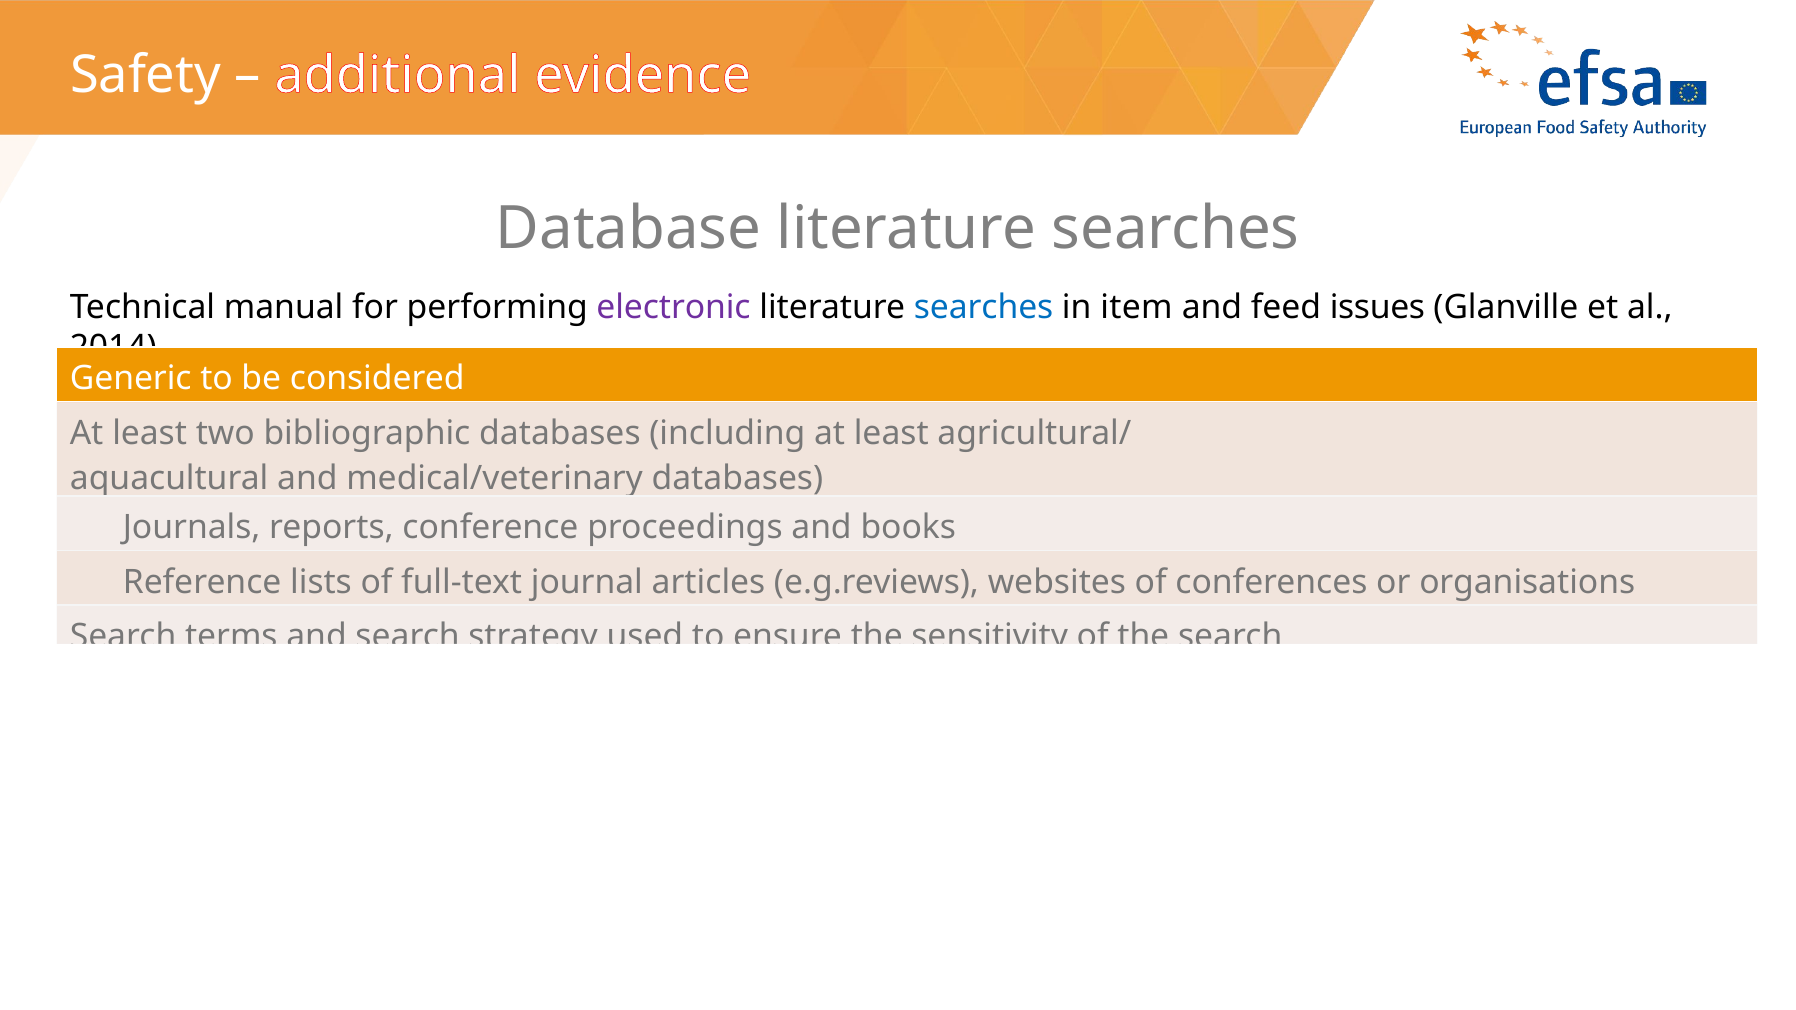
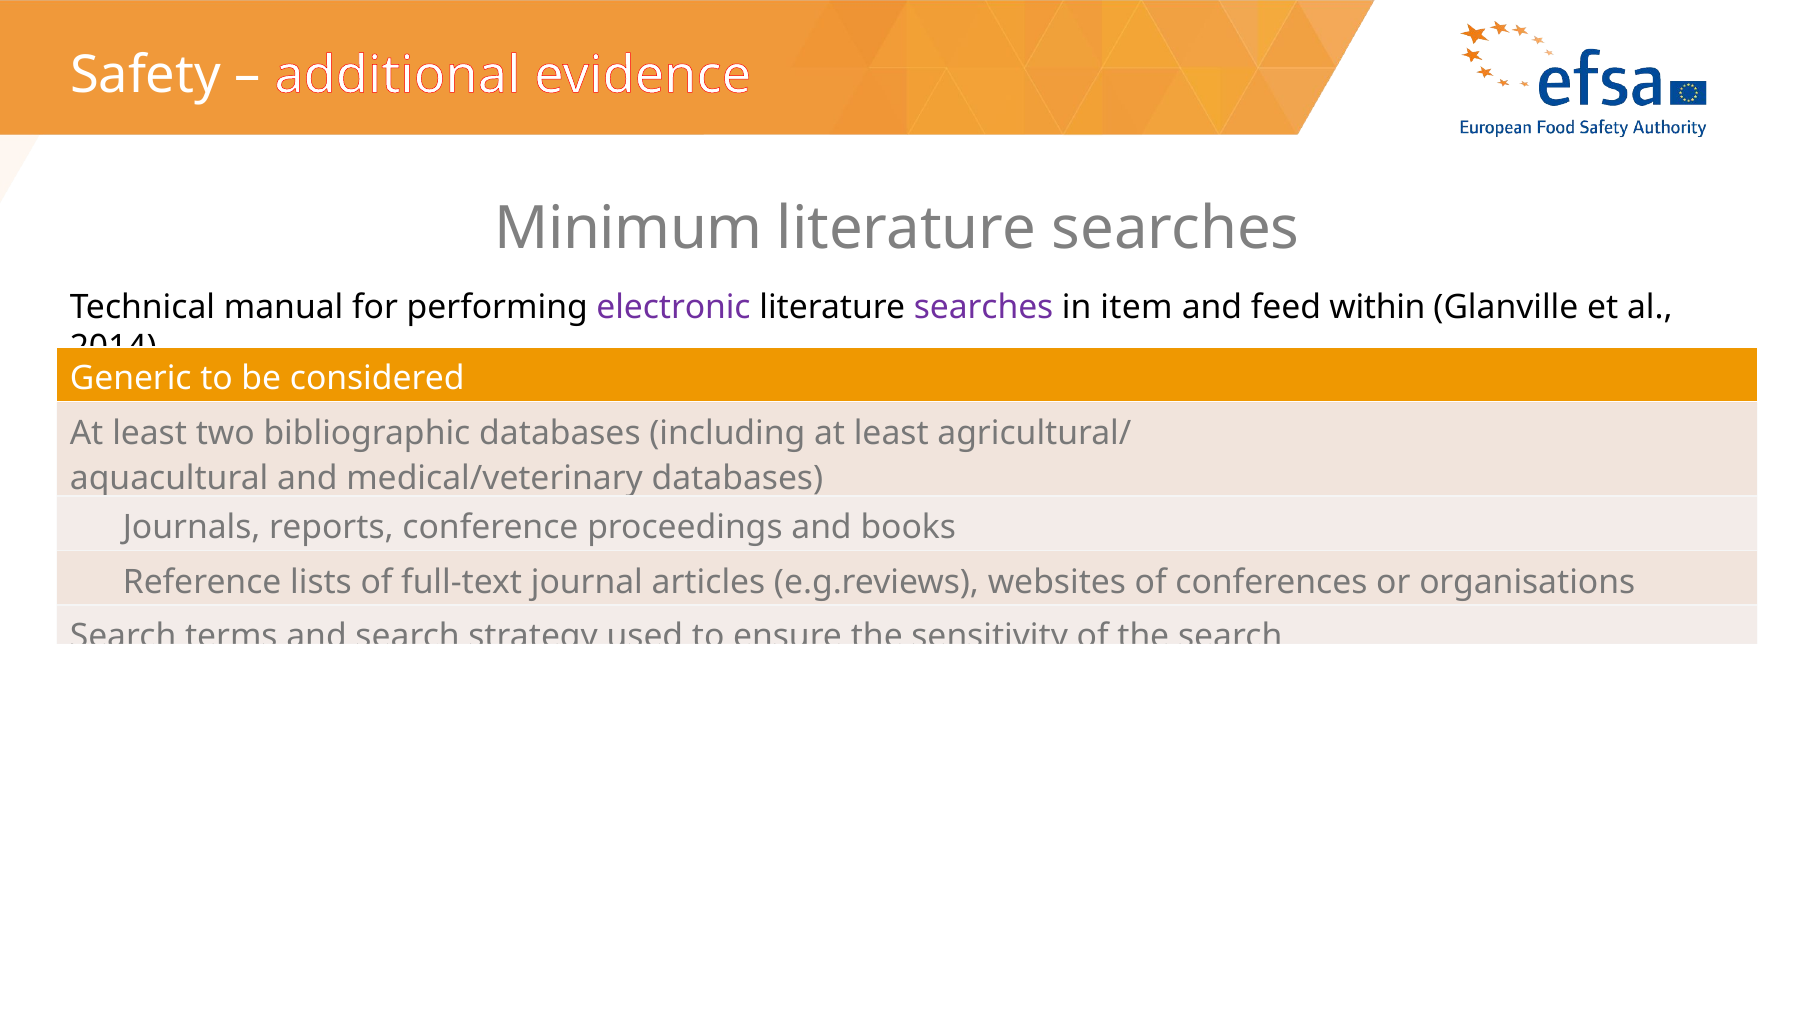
Database: Database -> Minimum (629, 229)
searches colour: blue -> purple (984, 307)
issues: issues -> within (1377, 307)
